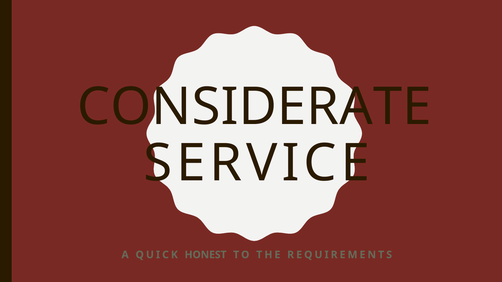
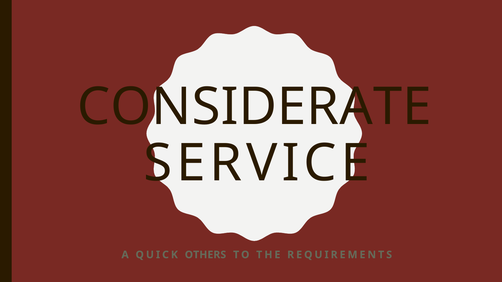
HONEST: HONEST -> OTHERS (205, 255)
